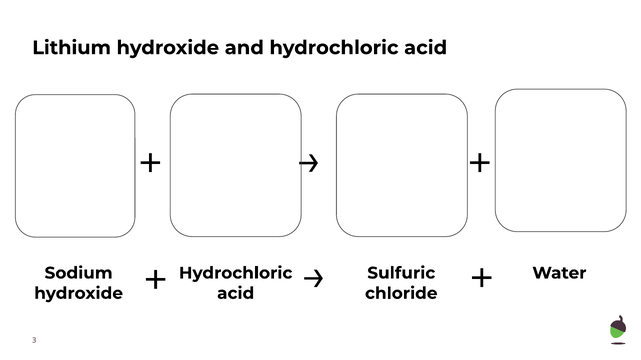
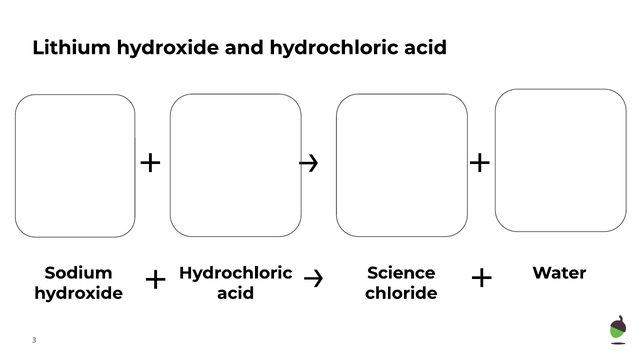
Sulfuric: Sulfuric -> Science (401, 273)
